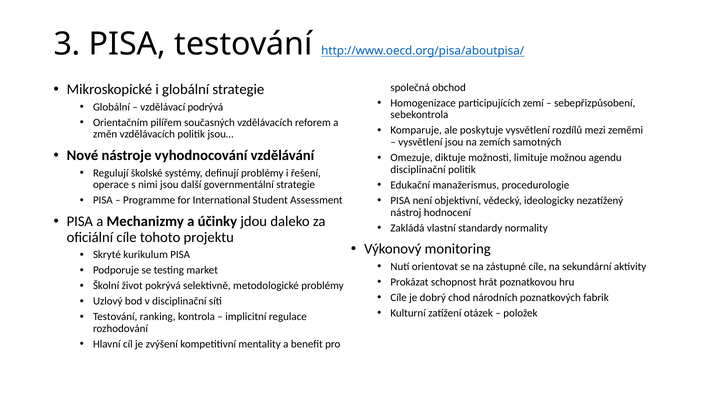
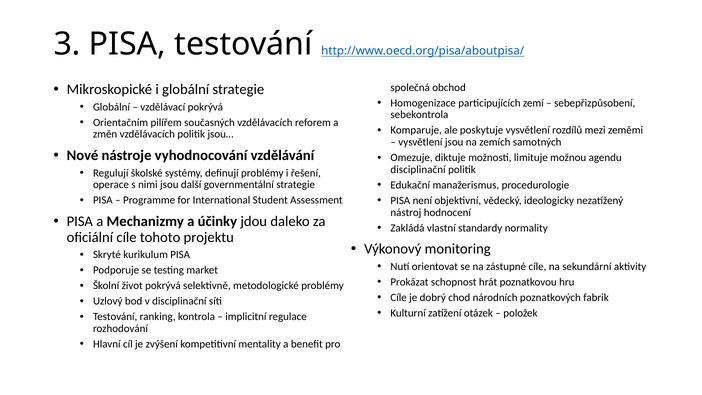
vzdělávací podrývá: podrývá -> pokrývá (205, 107)
